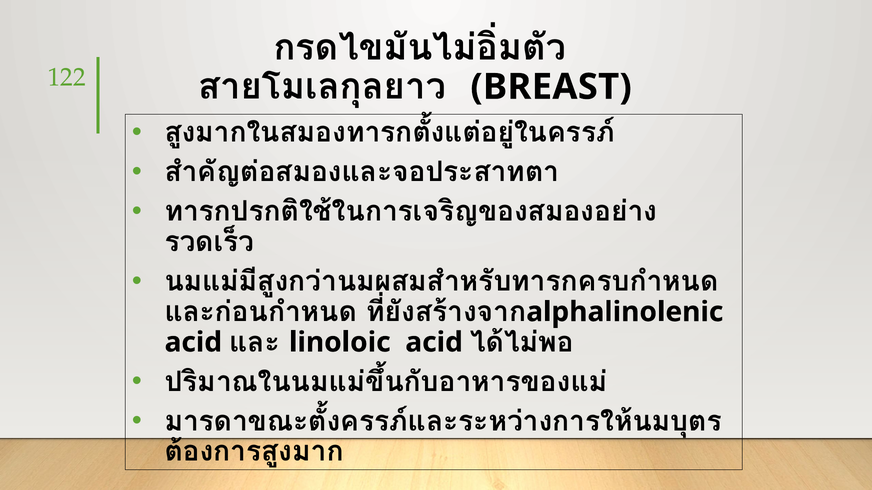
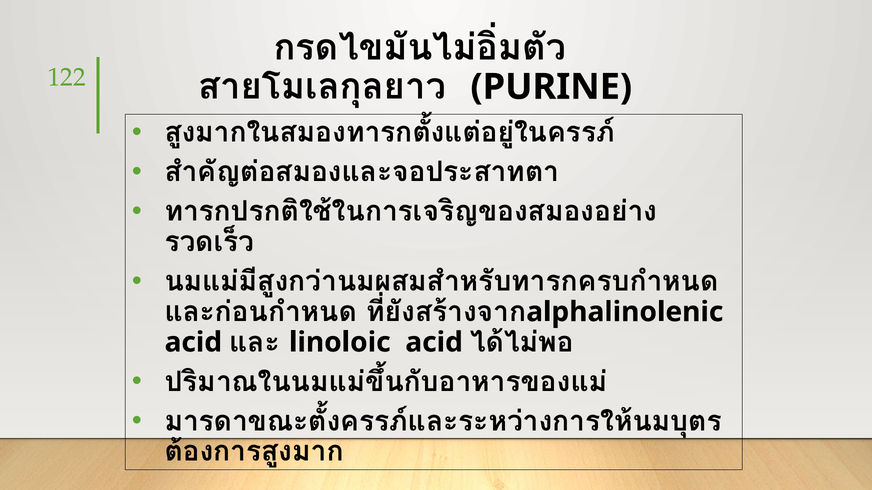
BREAST: BREAST -> PURINE (551, 87)
